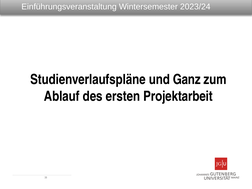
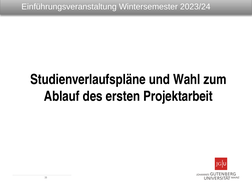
Ganz: Ganz -> Wahl (187, 80)
